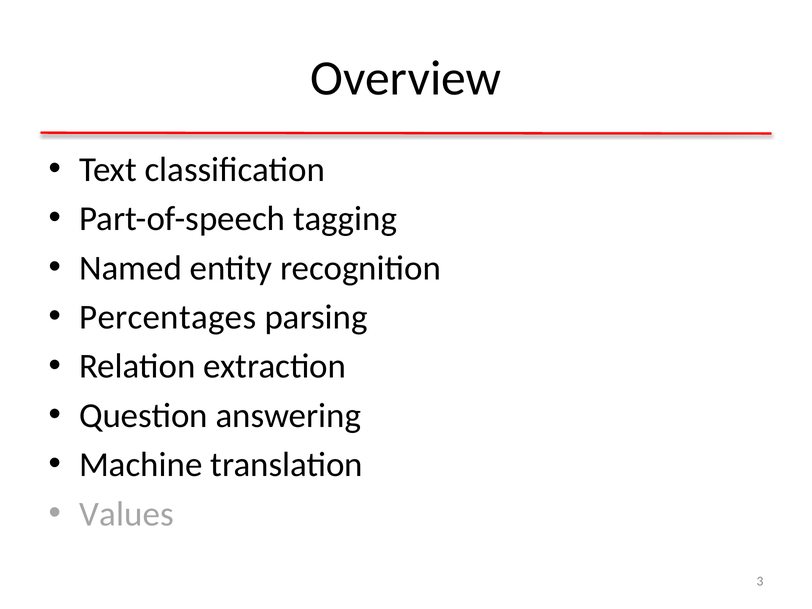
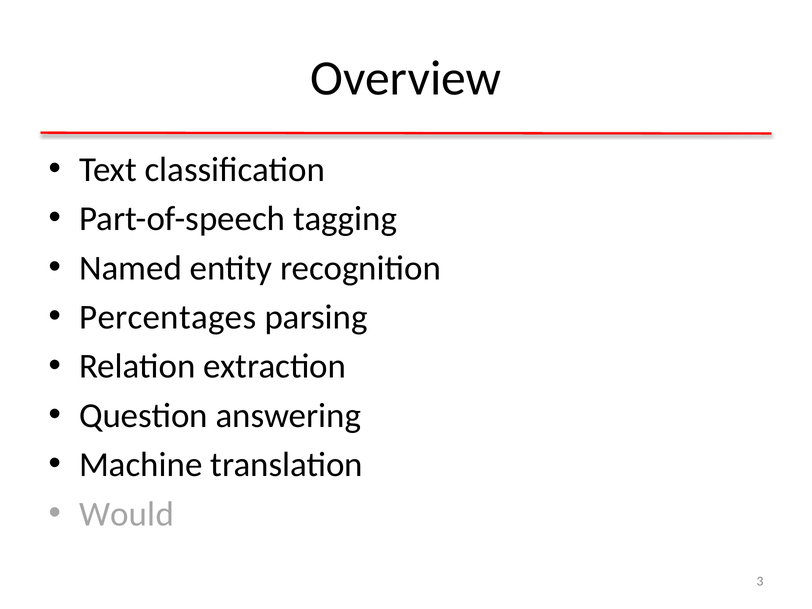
Values: Values -> Would (127, 514)
